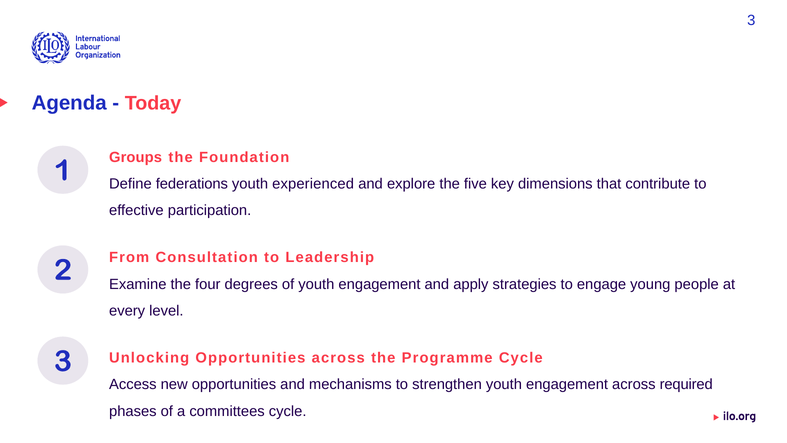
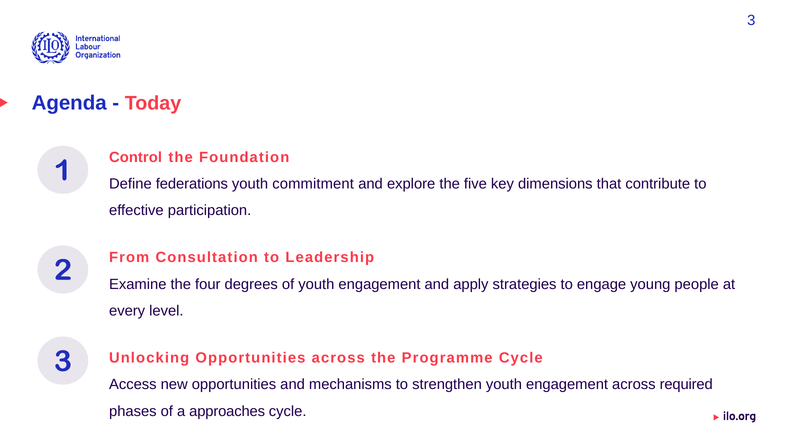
Groups: Groups -> Control (136, 157)
experienced: experienced -> commitment (313, 184)
committees: committees -> approaches (227, 411)
